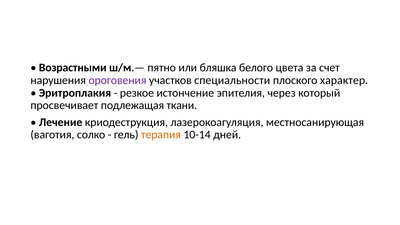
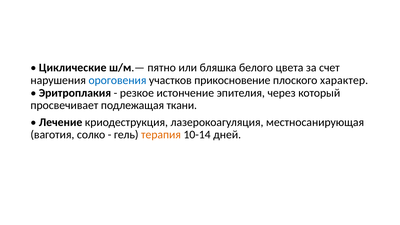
Возрастными: Возрастными -> Циклические (73, 68)
ороговения colour: purple -> blue (117, 80)
специальности: специальности -> прикосновение (232, 80)
